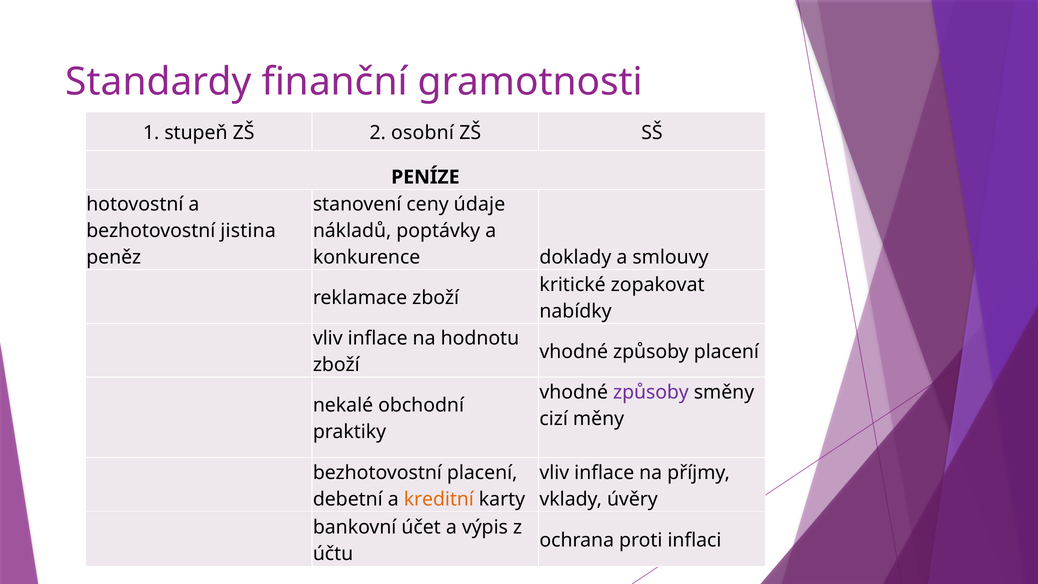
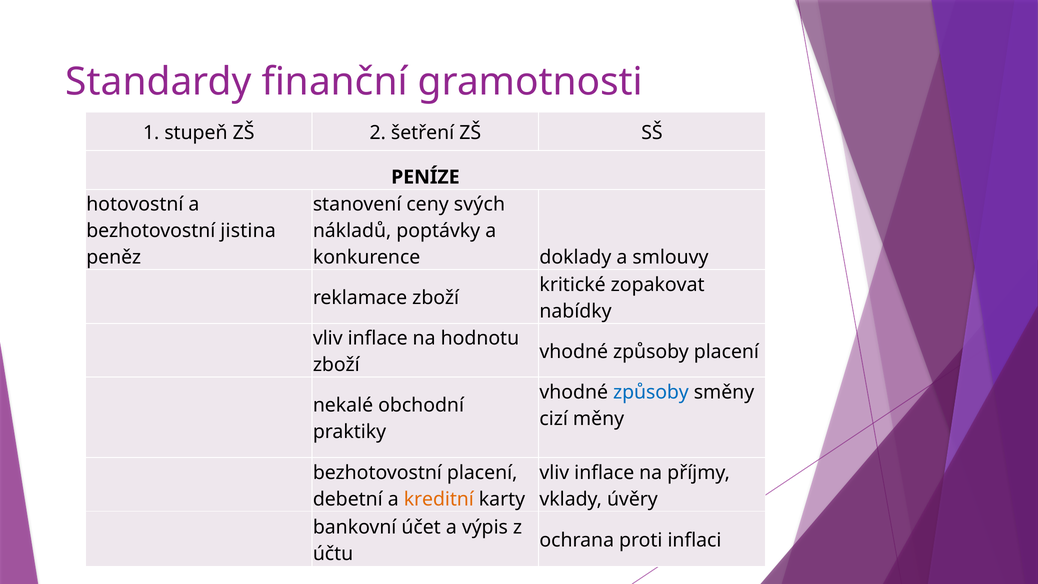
osobní: osobní -> šetření (423, 133)
údaje: údaje -> svých (479, 204)
způsoby colour: purple -> blue (651, 392)
